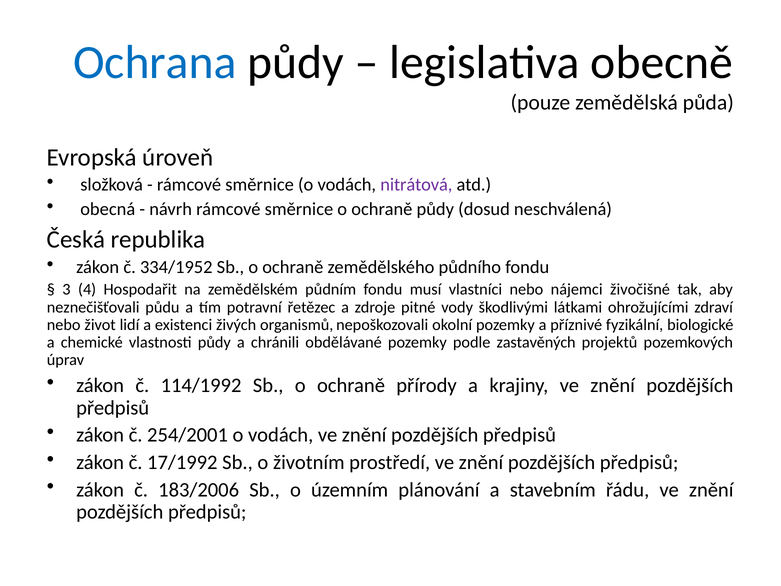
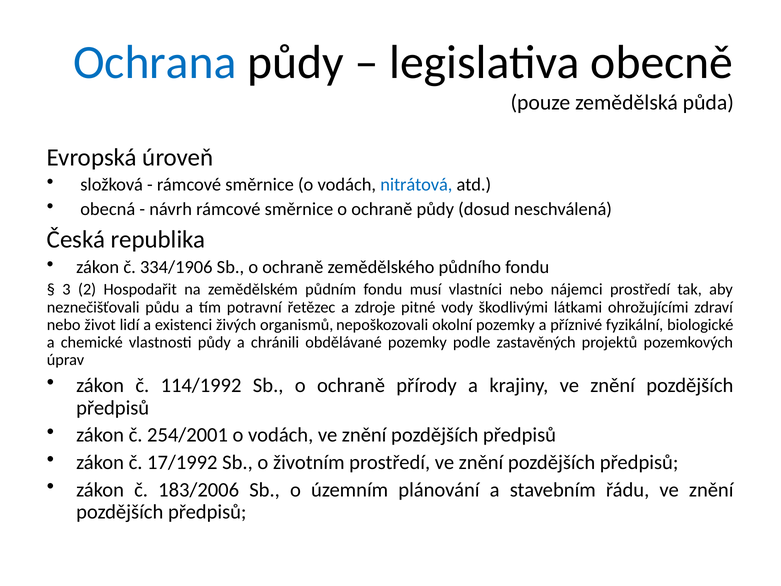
nitrátová colour: purple -> blue (416, 185)
334/1952: 334/1952 -> 334/1906 (176, 267)
4: 4 -> 2 (87, 289)
nájemci živočišné: živočišné -> prostředí (640, 289)
